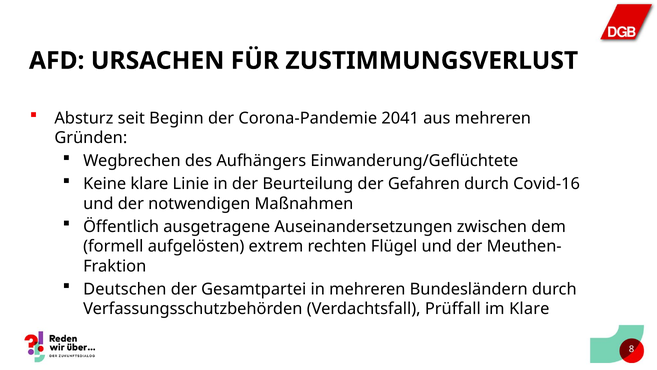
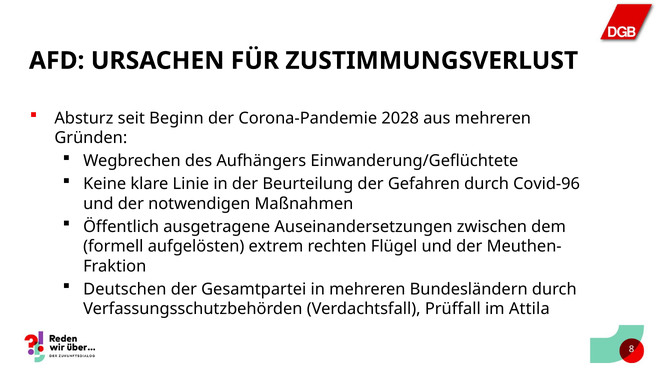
2041: 2041 -> 2028 (400, 118)
Covid-16: Covid-16 -> Covid-96 (547, 184)
im Klare: Klare -> Attila (529, 309)
